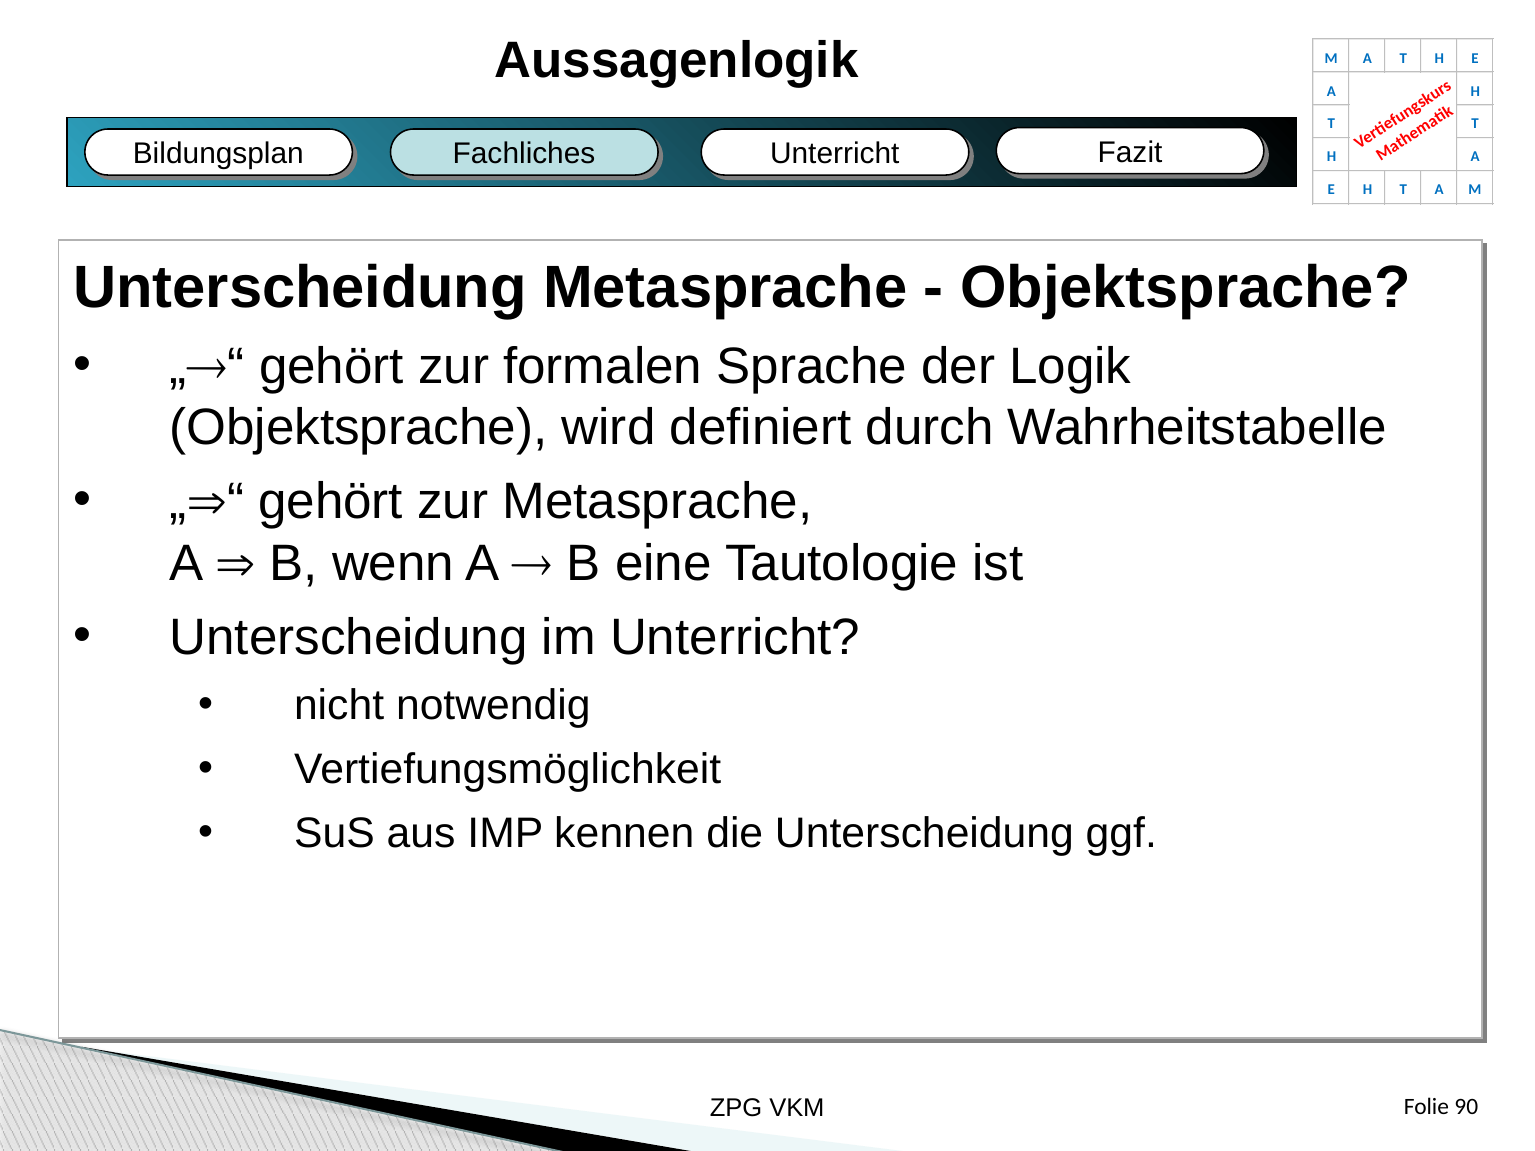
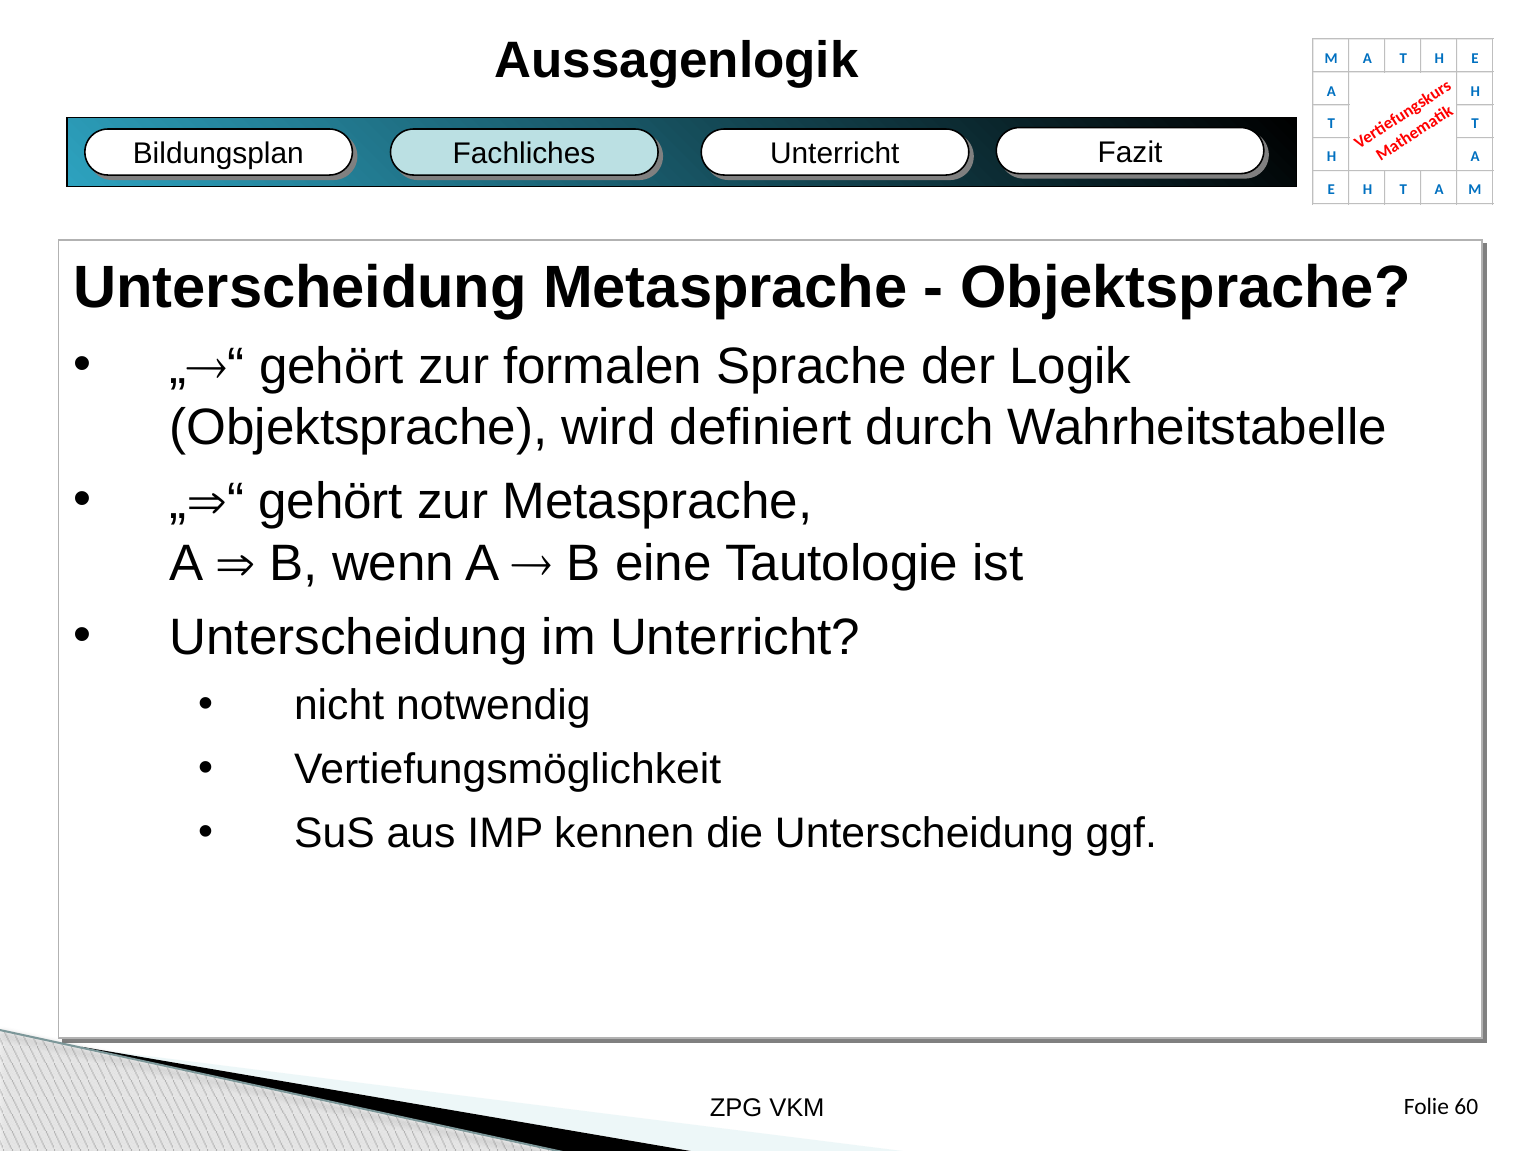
90: 90 -> 60 (1466, 1107)
